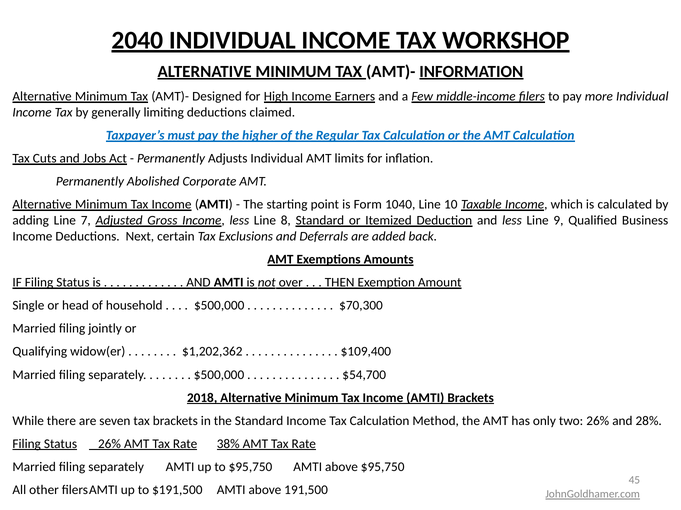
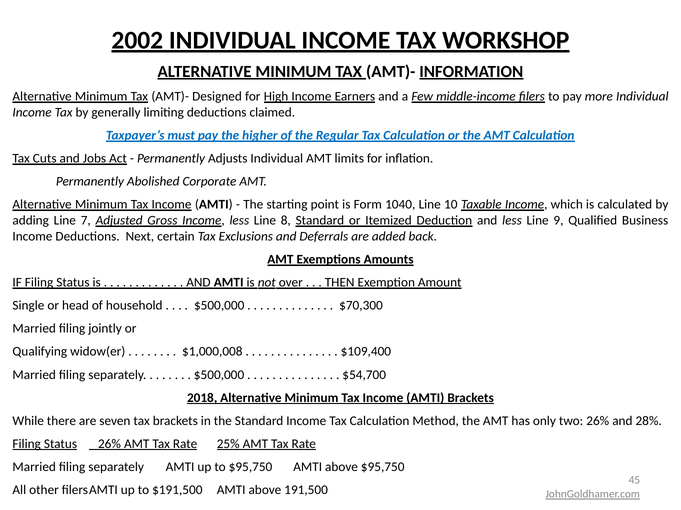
2040: 2040 -> 2002 (137, 40)
$1,202,362: $1,202,362 -> $1,000,008 (212, 352)
38%: 38% -> 25% (228, 444)
